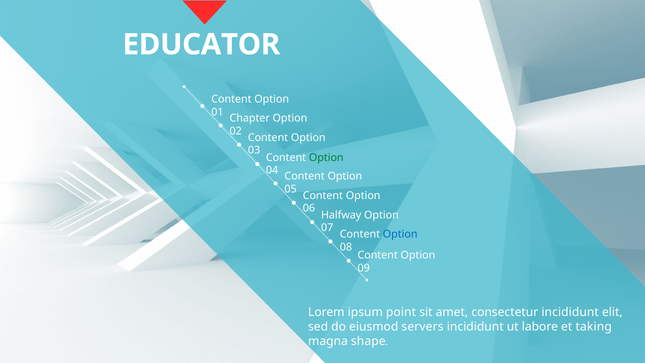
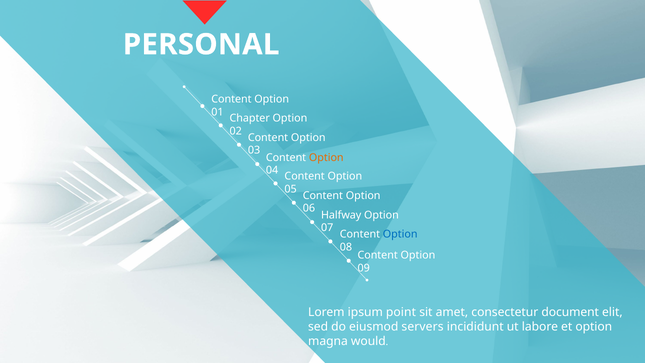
EDUCATOR: EDUCATOR -> PERSONAL (201, 45)
Option colour: green -> orange (326, 157)
consectetur incididunt: incididunt -> document (570, 312)
et taking: taking -> option (594, 327)
shape: shape -> would (368, 341)
